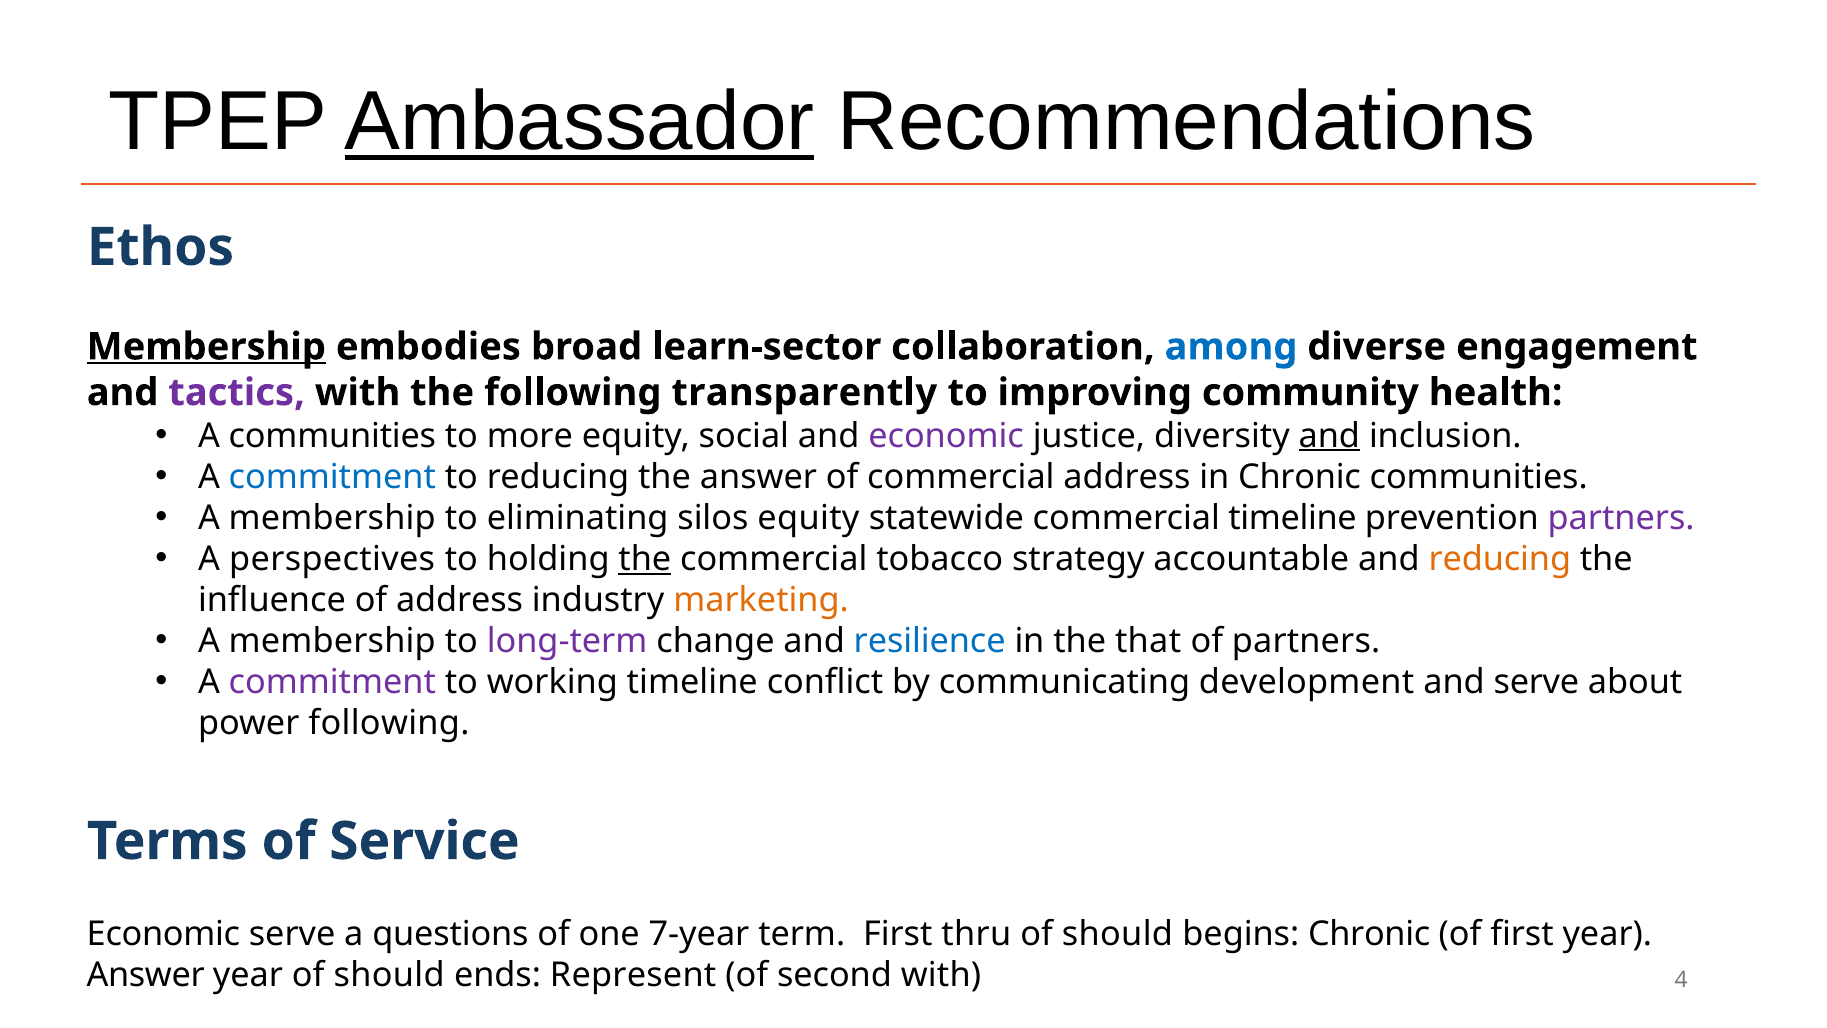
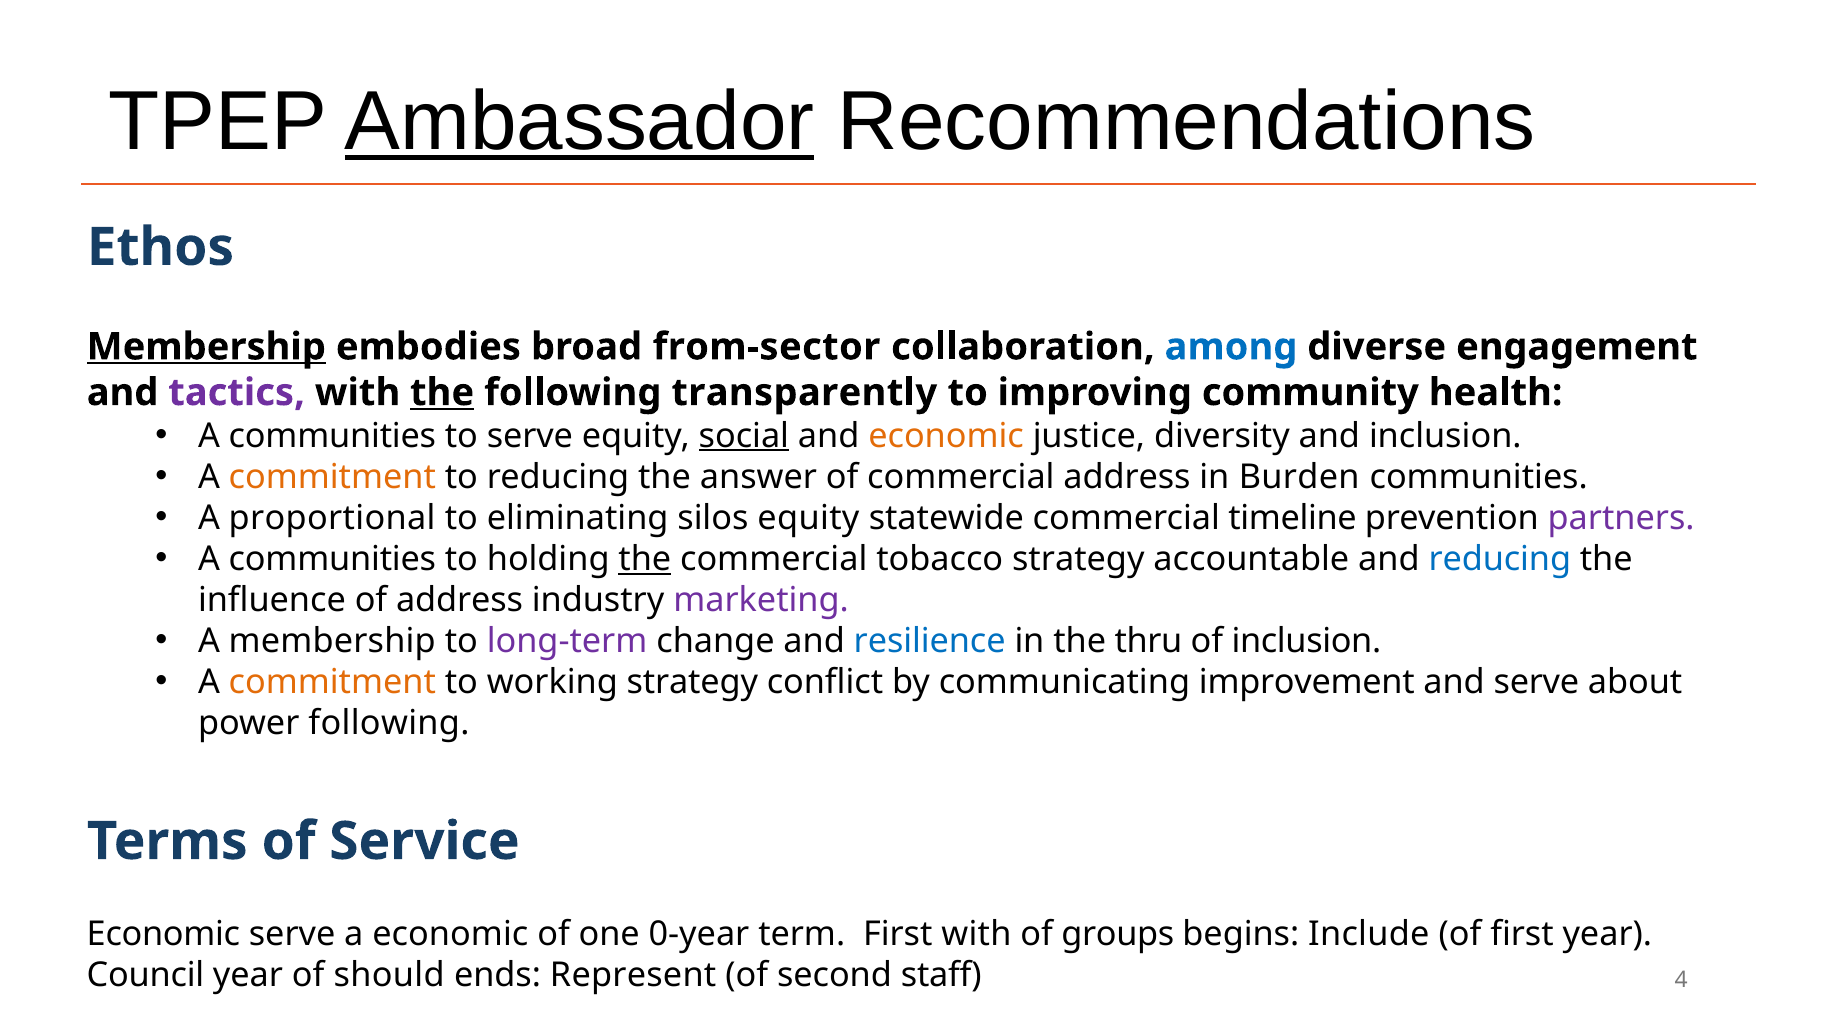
learn-sector: learn-sector -> from-sector (766, 347)
the underline: none -> present (442, 392)
to more: more -> serve (530, 436)
social underline: none -> present (744, 436)
economic colour: purple -> orange (946, 436)
and underline: present -> none (1329, 436)
commitment colour: blue -> orange (332, 477)
in Chronic: Chronic -> Burden (1299, 477)
membership: membership -> proportional (332, 518)
perspectives: perspectives -> communities (332, 559)
reducing colour: orange -> blue (1500, 559)
marketing colour: orange -> purple (761, 600)
that: that -> thru (1148, 641)
of partners: partners -> inclusion (1306, 641)
commitment colour: purple -> orange (332, 682)
working timeline: timeline -> strategy (692, 682)
development: development -> improvement (1307, 682)
a questions: questions -> economic (450, 934)
7-year: 7-year -> 0-year (699, 934)
First thru: thru -> with (976, 934)
should: should -> groups (1118, 934)
begins Chronic: Chronic -> Include (1369, 934)
Answer: Answer -> Council (146, 975)
second with: with -> staff (941, 975)
